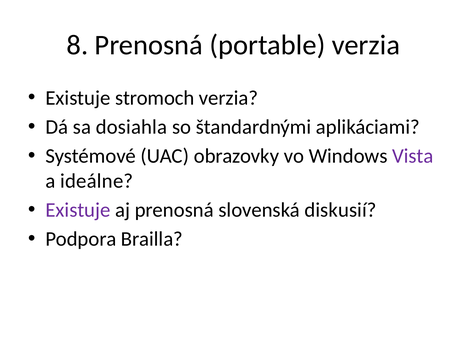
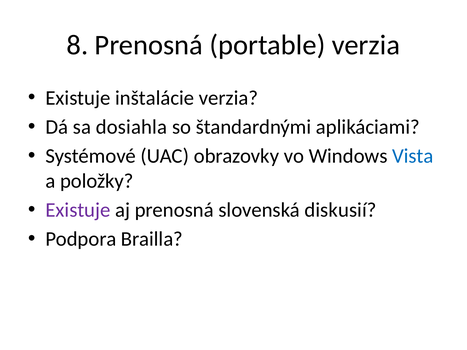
stromoch: stromoch -> inštalácie (155, 98)
Vista colour: purple -> blue (413, 156)
ideálne: ideálne -> položky (97, 181)
